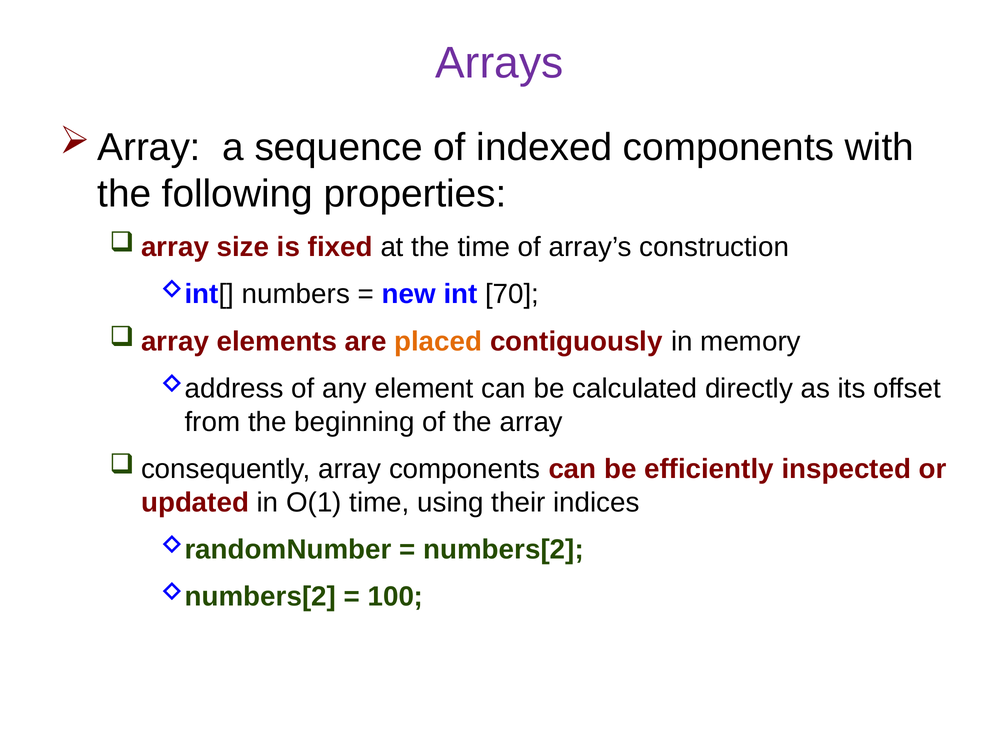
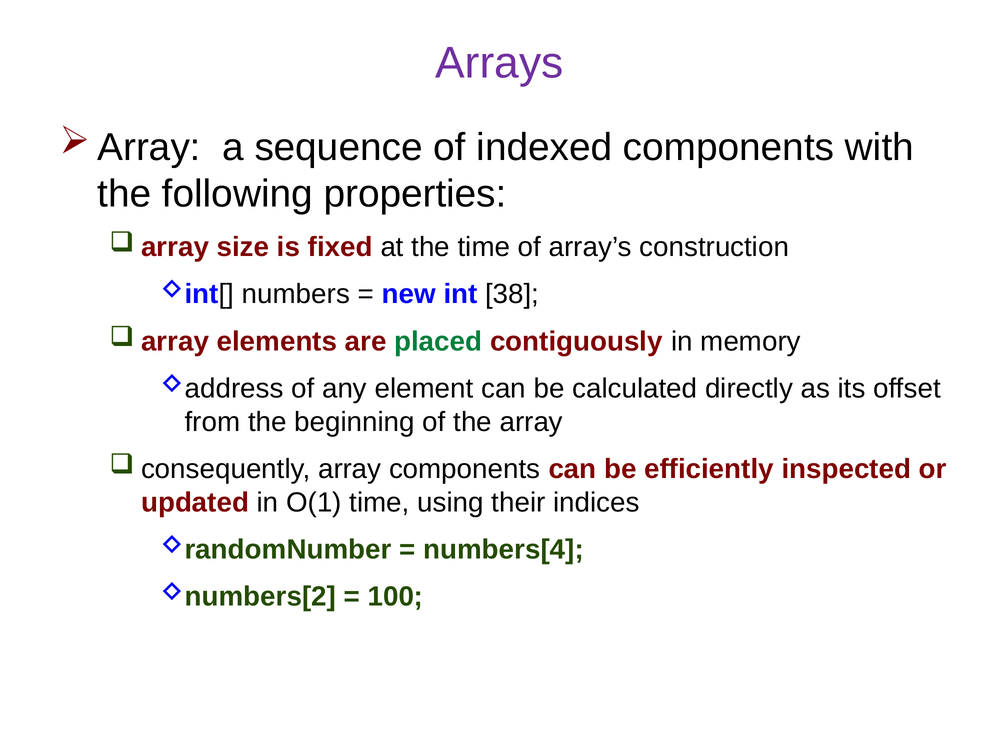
70: 70 -> 38 (512, 294)
placed colour: orange -> green (438, 342)
numbers[2: numbers[2 -> numbers[4 (503, 550)
